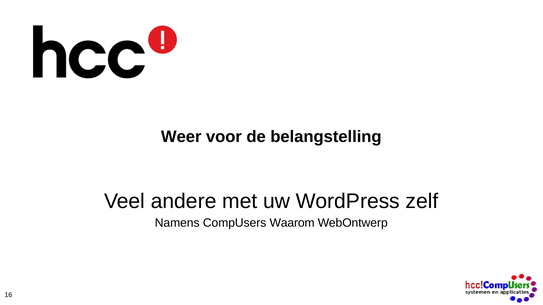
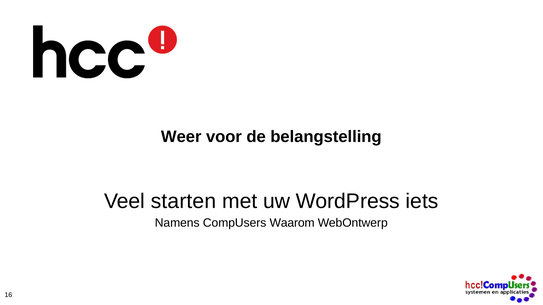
andere: andere -> starten (184, 202)
zelf: zelf -> iets (422, 202)
